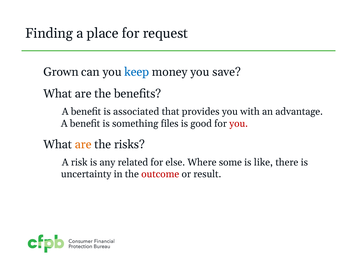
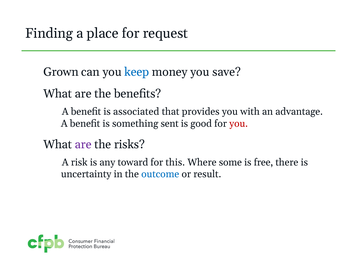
files: files -> sent (170, 123)
are colour: orange -> purple (83, 144)
related: related -> toward (133, 162)
else: else -> this (175, 162)
like: like -> free (263, 162)
outcome colour: red -> blue (160, 174)
